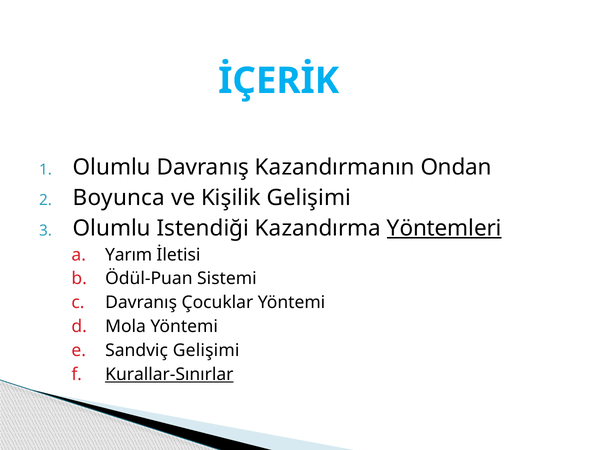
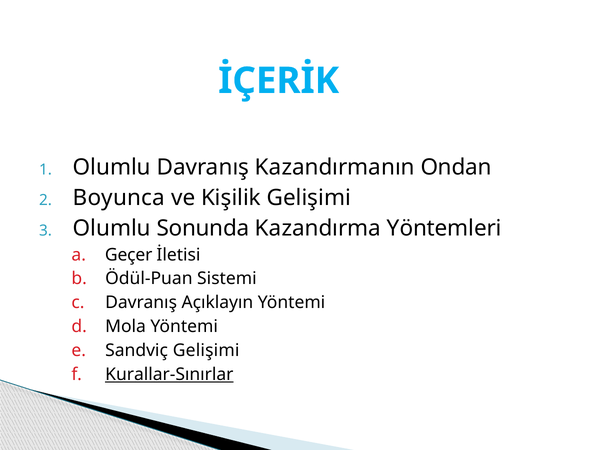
Istendiği: Istendiği -> Sonunda (203, 228)
Yöntemleri underline: present -> none (444, 228)
Yarım: Yarım -> Geçer (129, 255)
Çocuklar: Çocuklar -> Açıklayın (217, 303)
